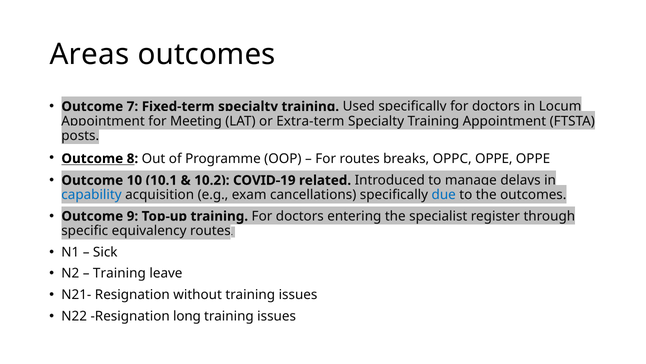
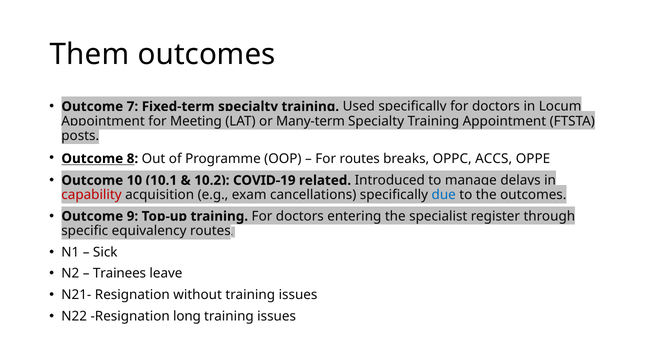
Areas: Areas -> Them (90, 54)
Extra-term: Extra-term -> Many-term (310, 121)
OPPC OPPE: OPPE -> ACCS (494, 158)
capability colour: blue -> red (92, 195)
Training: Training -> Trainees (120, 273)
